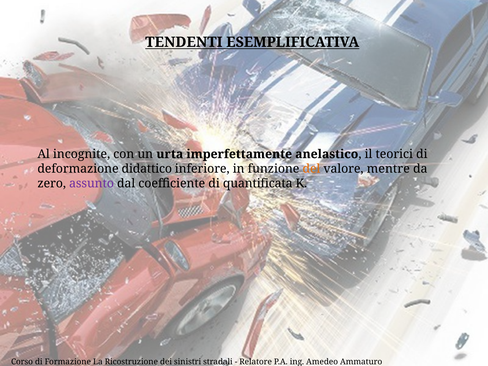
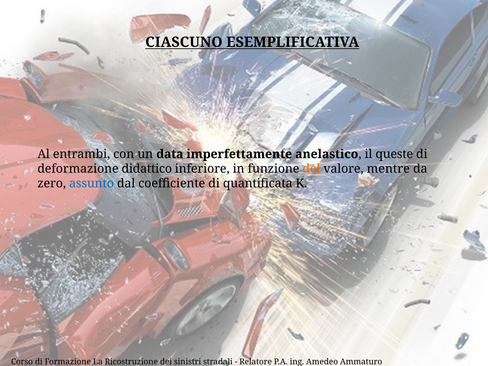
TENDENTI: TENDENTI -> CIASCUNO (184, 42)
incognite: incognite -> entrambi (82, 154)
urta: urta -> data (170, 154)
teorici: teorici -> queste (394, 154)
assunto colour: purple -> blue (92, 183)
